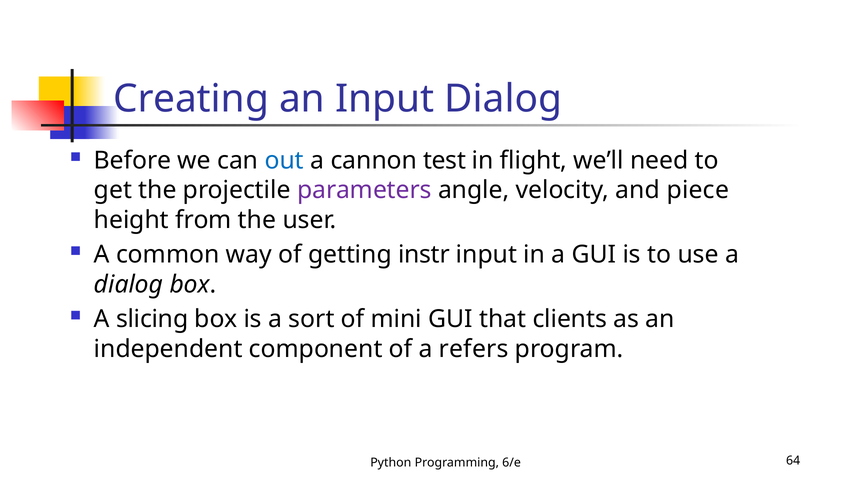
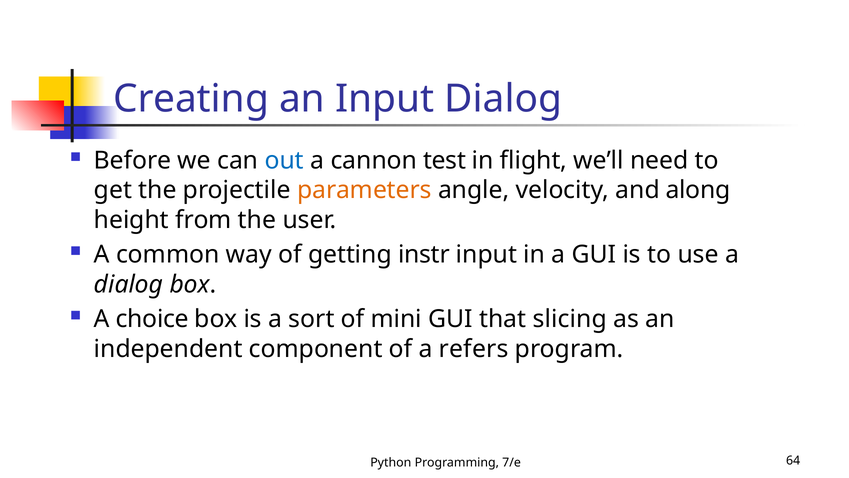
parameters colour: purple -> orange (364, 190)
piece: piece -> along (698, 190)
slicing: slicing -> choice (152, 319)
clients: clients -> slicing (570, 319)
6/e: 6/e -> 7/e (512, 462)
